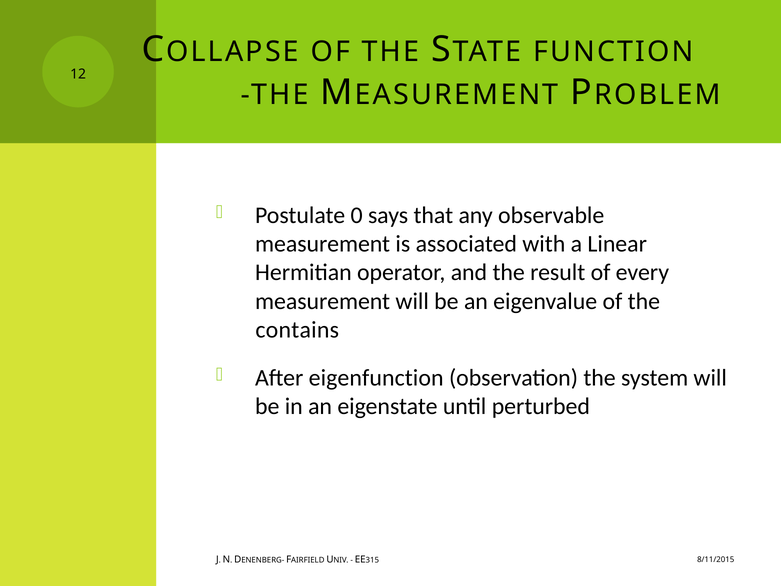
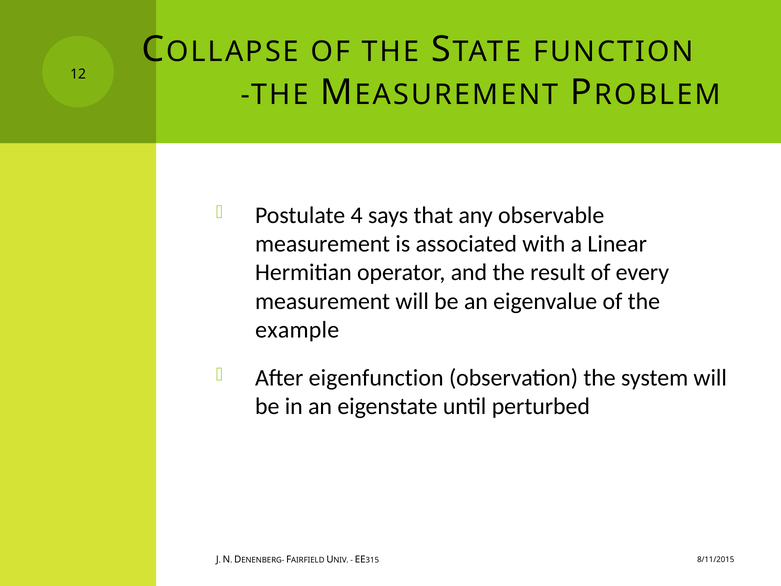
0: 0 -> 4 (357, 215)
contains: contains -> example (297, 330)
